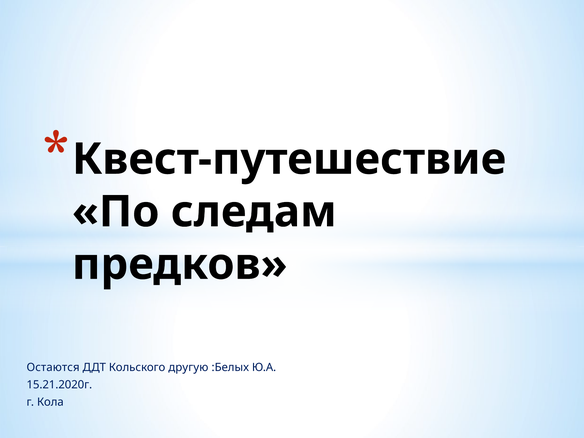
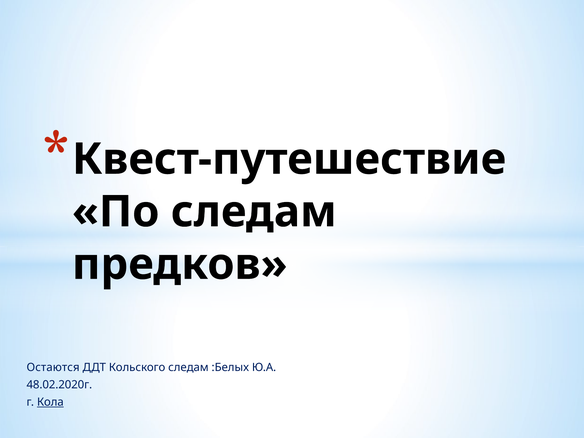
Кольского другую: другую -> следам (188, 368)
15.21.2020г: 15.21.2020г -> 48.02.2020г (59, 385)
Кола underline: none -> present (50, 402)
